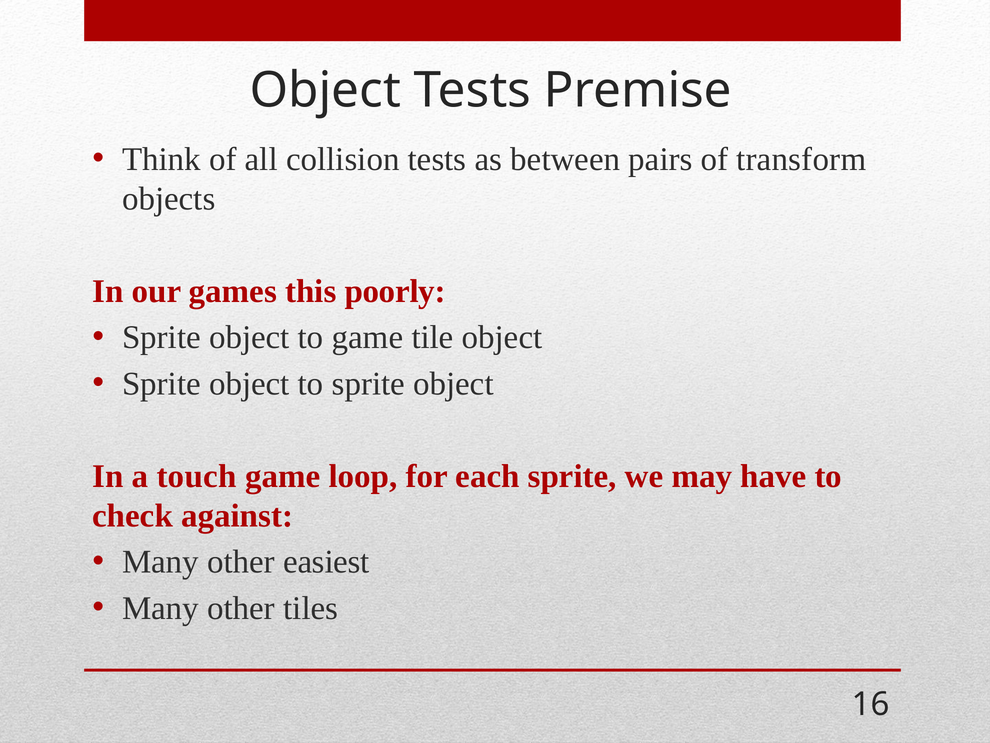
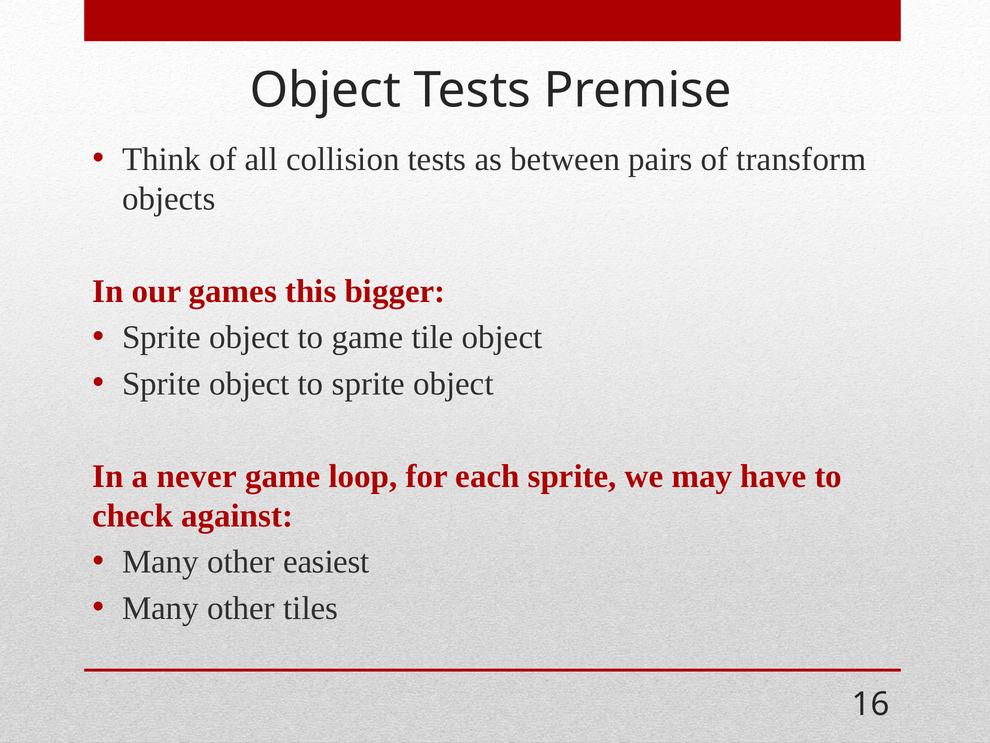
poorly: poorly -> bigger (395, 291)
touch: touch -> never (197, 476)
